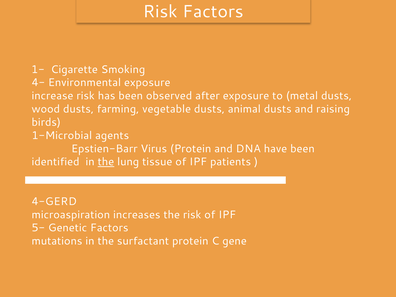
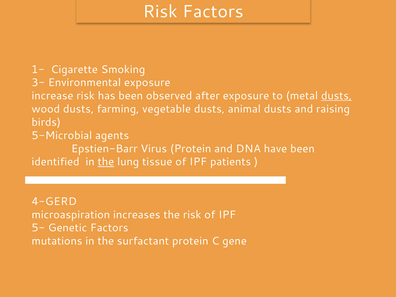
4-: 4- -> 3- (38, 83)
dusts underline: none -> present (337, 96)
1-Microbial: 1-Microbial -> 5-Microbial (62, 135)
